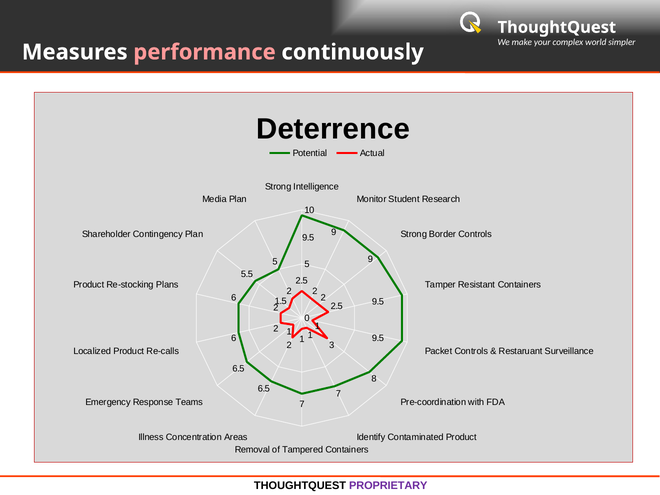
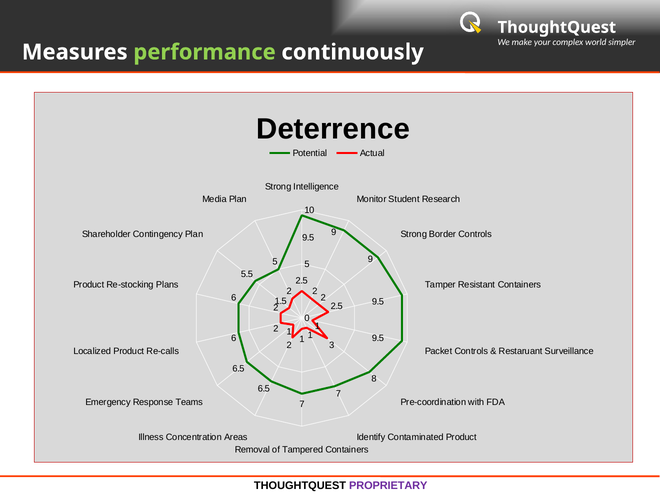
performance colour: pink -> light green (205, 52)
